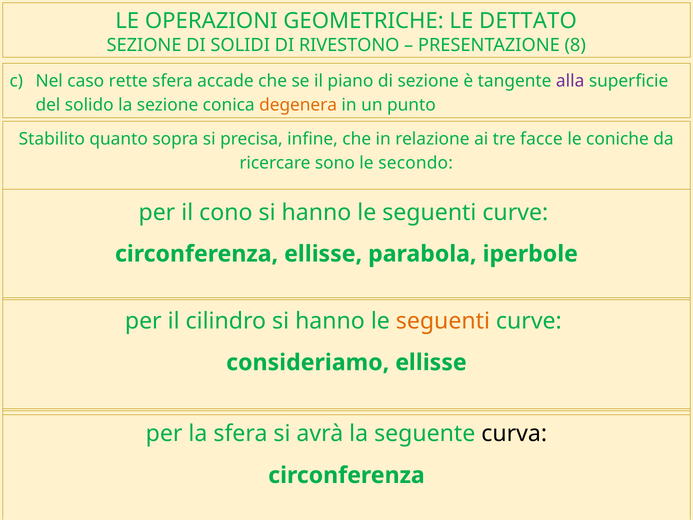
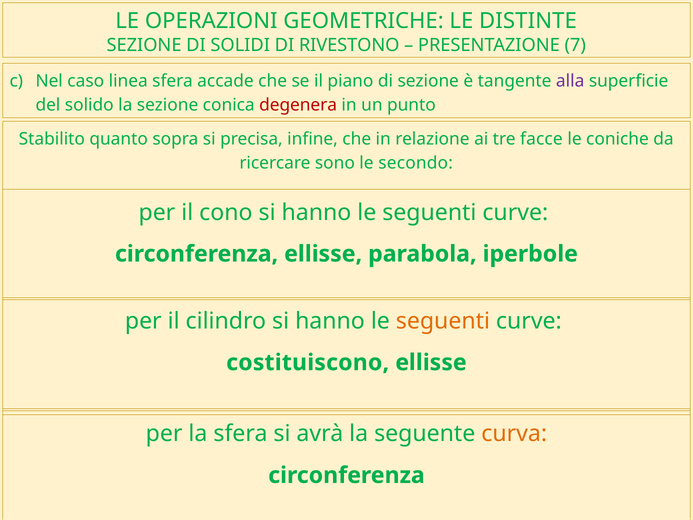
DETTATO: DETTATO -> DISTINTE (528, 21)
8: 8 -> 7 (575, 45)
rette: rette -> linea (128, 81)
degenera colour: orange -> red (298, 105)
consideriamo: consideriamo -> costituiscono (308, 362)
curva colour: black -> orange (514, 434)
